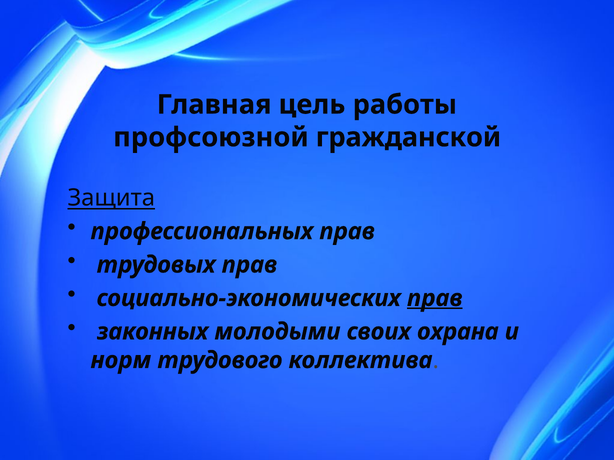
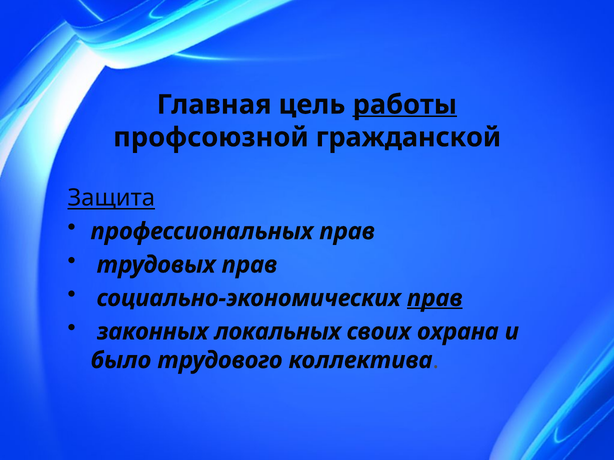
работы underline: none -> present (405, 105)
молодыми: молодыми -> локальных (278, 332)
норм: норм -> было (121, 361)
